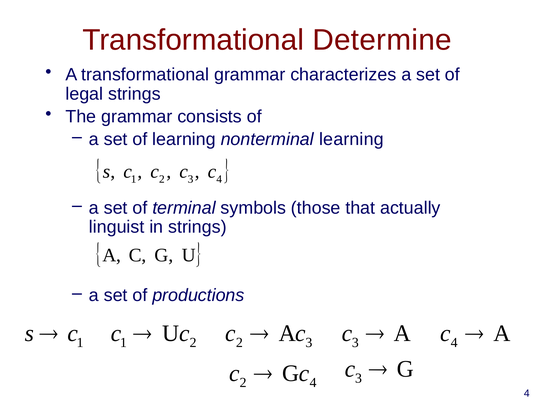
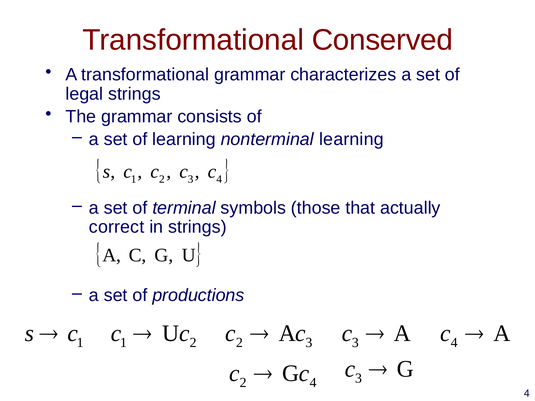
Determine: Determine -> Conserved (382, 40)
linguist: linguist -> correct (117, 227)
